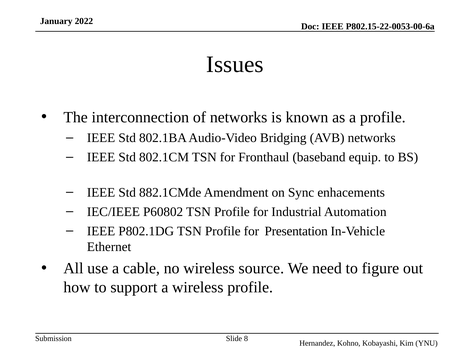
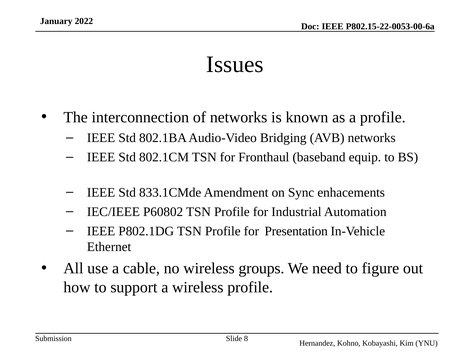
882.1CMde: 882.1CMde -> 833.1CMde (170, 192)
source: source -> groups (261, 268)
